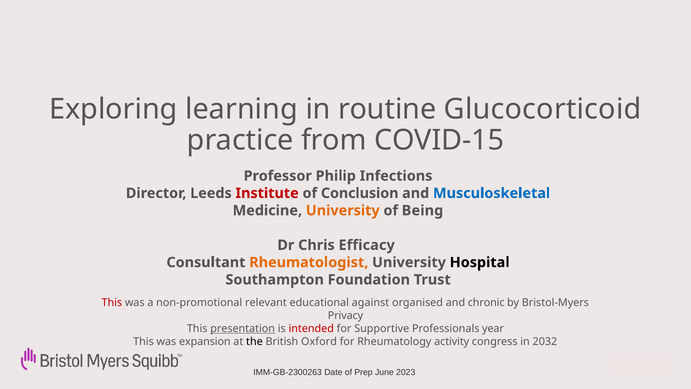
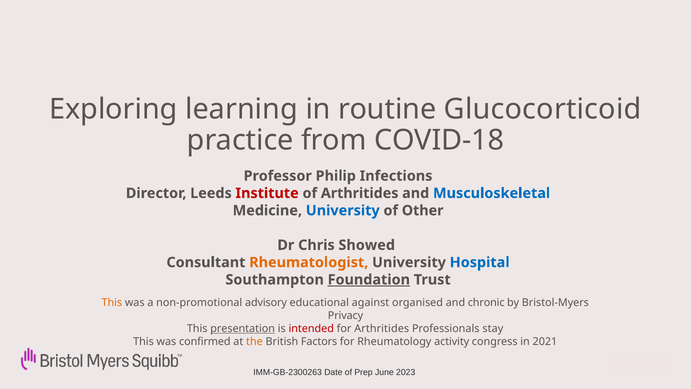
COVID-15: COVID-15 -> COVID-18 (439, 140)
of Conclusion: Conclusion -> Arthritides (360, 193)
University colour: orange -> blue (343, 210)
Being: Being -> Other (423, 210)
Efficacy: Efficacy -> Showed (367, 245)
Hospital colour: black -> blue (480, 262)
Foundation underline: none -> present (369, 279)
This colour: red -> orange (112, 302)
relevant: relevant -> advisory (266, 302)
for Supportive: Supportive -> Arthritides (382, 328)
year: year -> stay (493, 328)
expansion: expansion -> confirmed (205, 341)
the colour: black -> orange (254, 341)
Oxford: Oxford -> Factors (319, 341)
2032: 2032 -> 2021 (545, 341)
